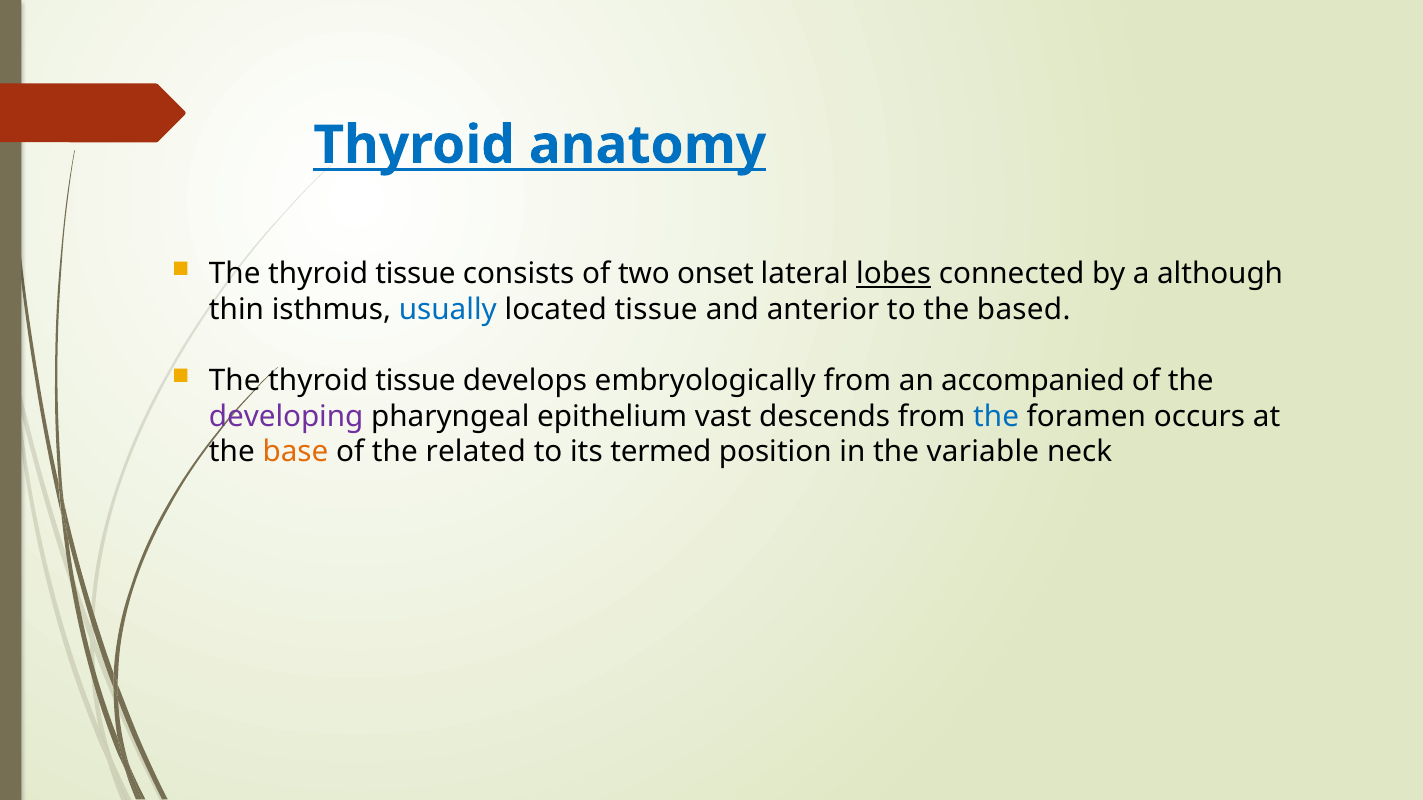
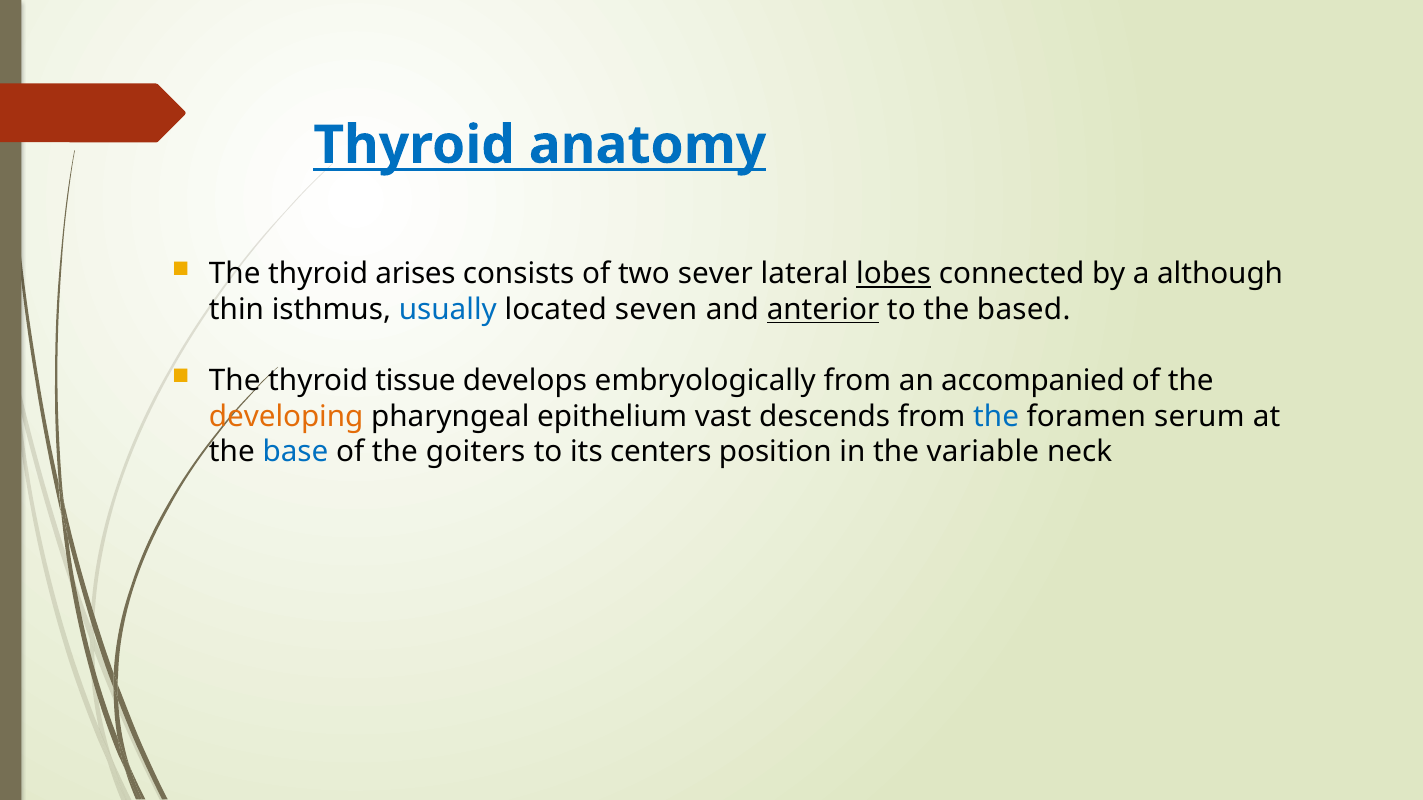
tissue: tissue -> arises (416, 274)
onset: onset -> sever (715, 274)
located tissue: tissue -> seven (656, 310)
anterior underline: none -> present (823, 310)
developing colour: purple -> orange (286, 417)
occurs: occurs -> serum (1199, 417)
base colour: orange -> blue (295, 452)
related: related -> goiters (476, 452)
termed: termed -> centers (661, 452)
